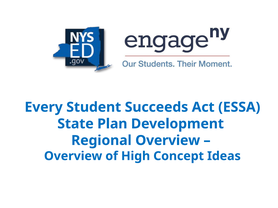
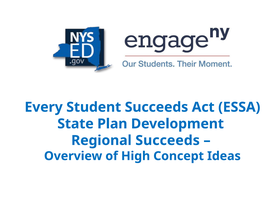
Regional Overview: Overview -> Succeeds (168, 141)
